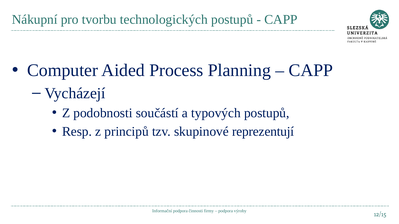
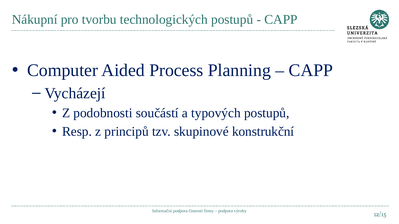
reprezentují: reprezentují -> konstrukční (263, 132)
